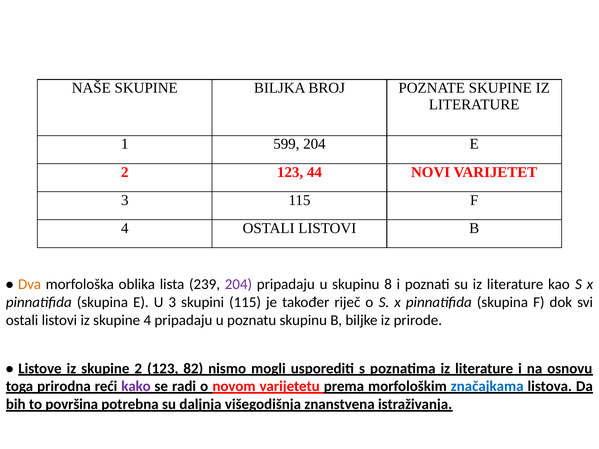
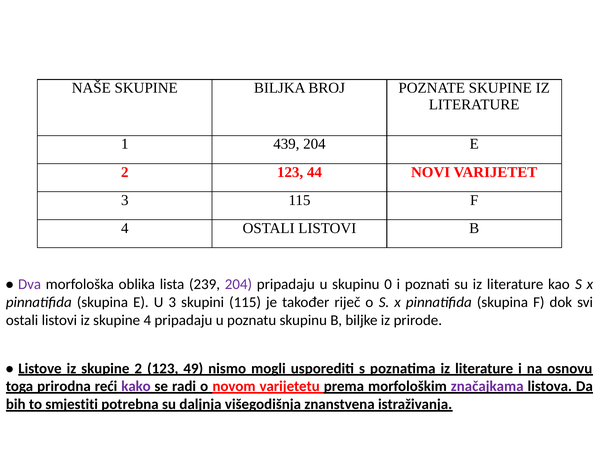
599: 599 -> 439 (286, 144)
Dva colour: orange -> purple (30, 284)
8: 8 -> 0 (388, 284)
82: 82 -> 49 (193, 369)
značajkama colour: blue -> purple (487, 387)
površina: površina -> smjestiti (72, 405)
